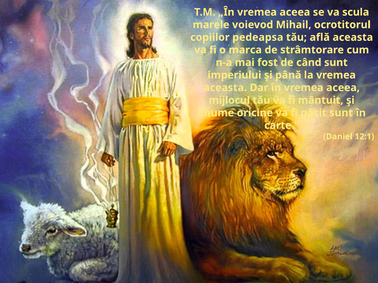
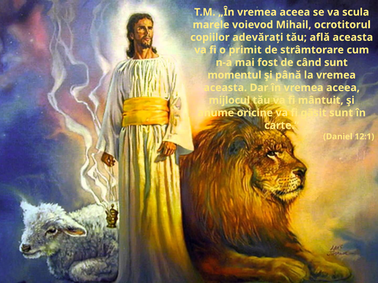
pedeapsa: pedeapsa -> adevăraţi (258, 37)
marca: marca -> primit (245, 50)
imperiului: imperiului -> momentul (234, 75)
